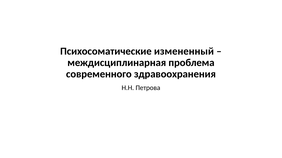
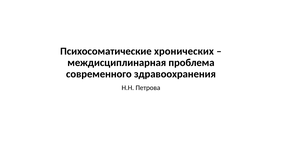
измененный: измененный -> хронических (184, 51)
